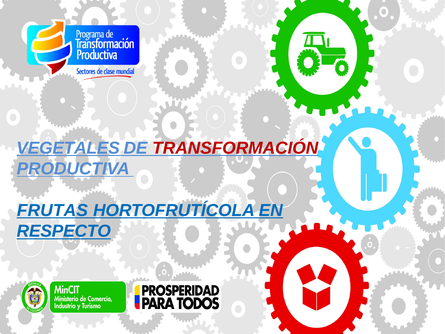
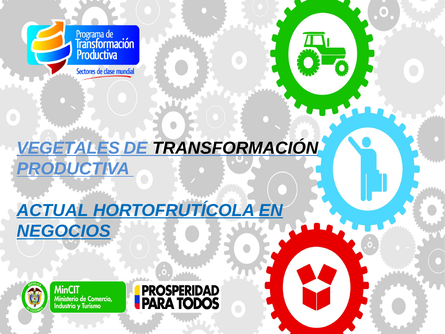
TRANSFORMACIÓN colour: red -> black (235, 148)
FRUTAS: FRUTAS -> ACTUAL (52, 210)
RESPECTO: RESPECTO -> NEGOCIOS (64, 231)
